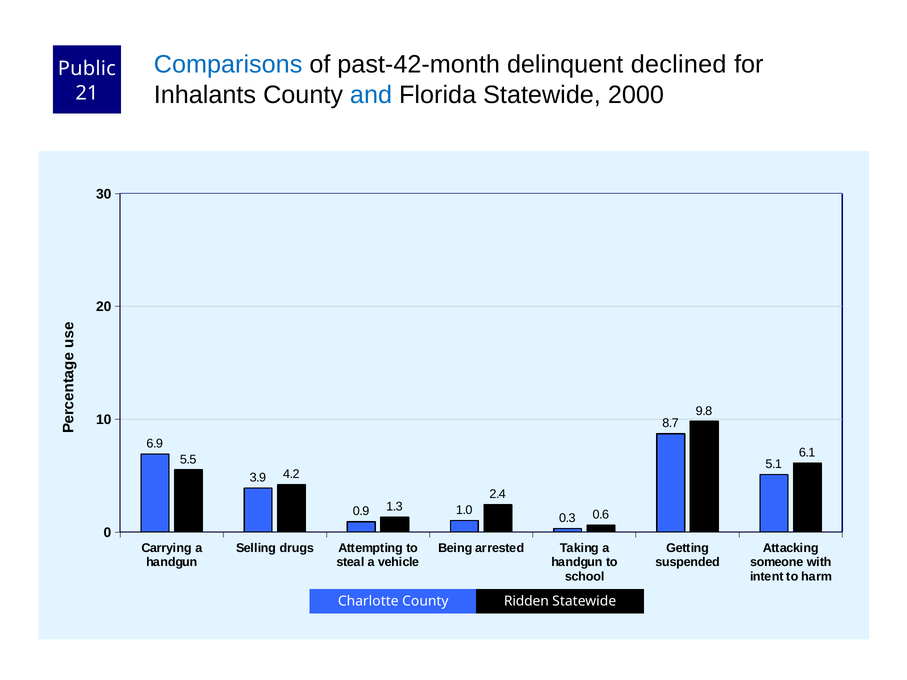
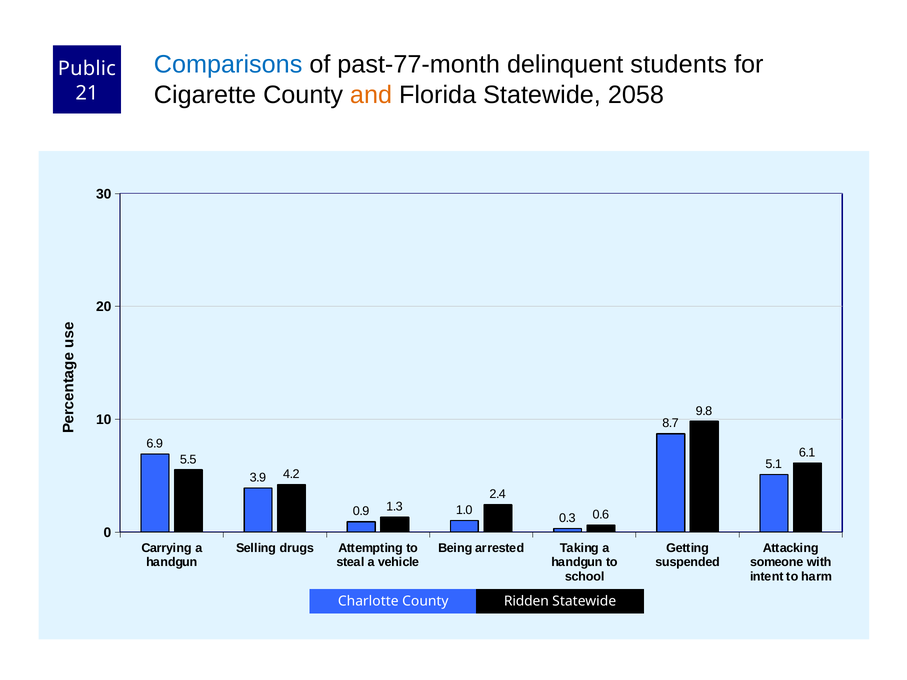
past-42-month: past-42-month -> past-77-month (419, 65)
declined: declined -> students (679, 65)
Inhalants: Inhalants -> Cigarette (205, 95)
and colour: blue -> orange (371, 95)
2000: 2000 -> 2058 (636, 95)
